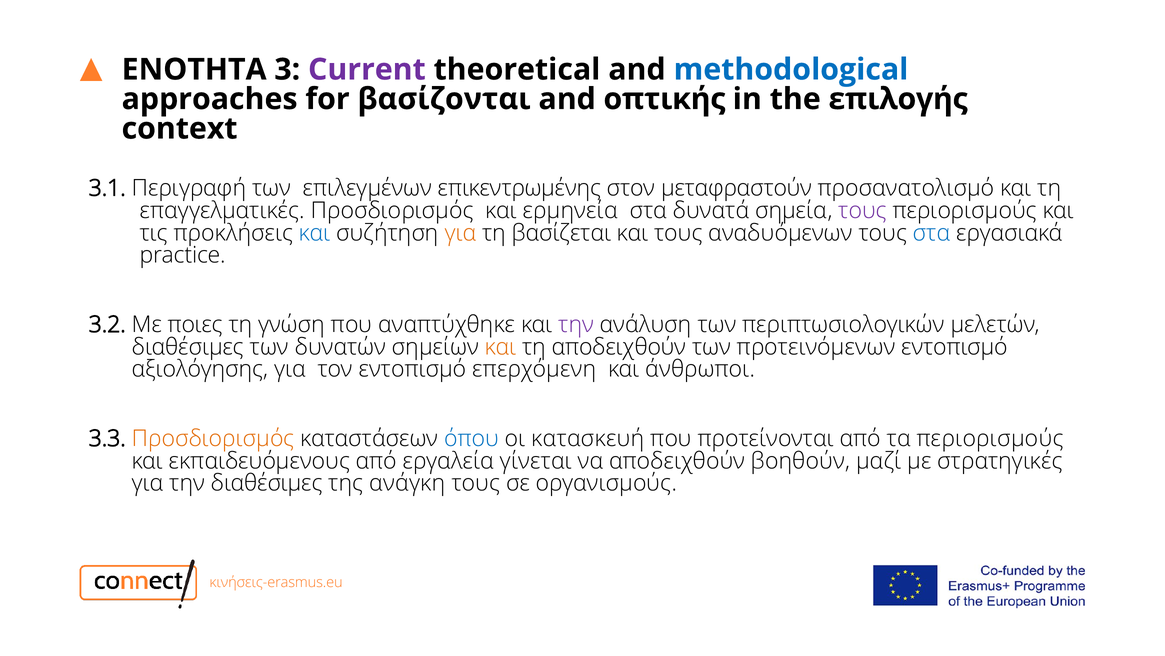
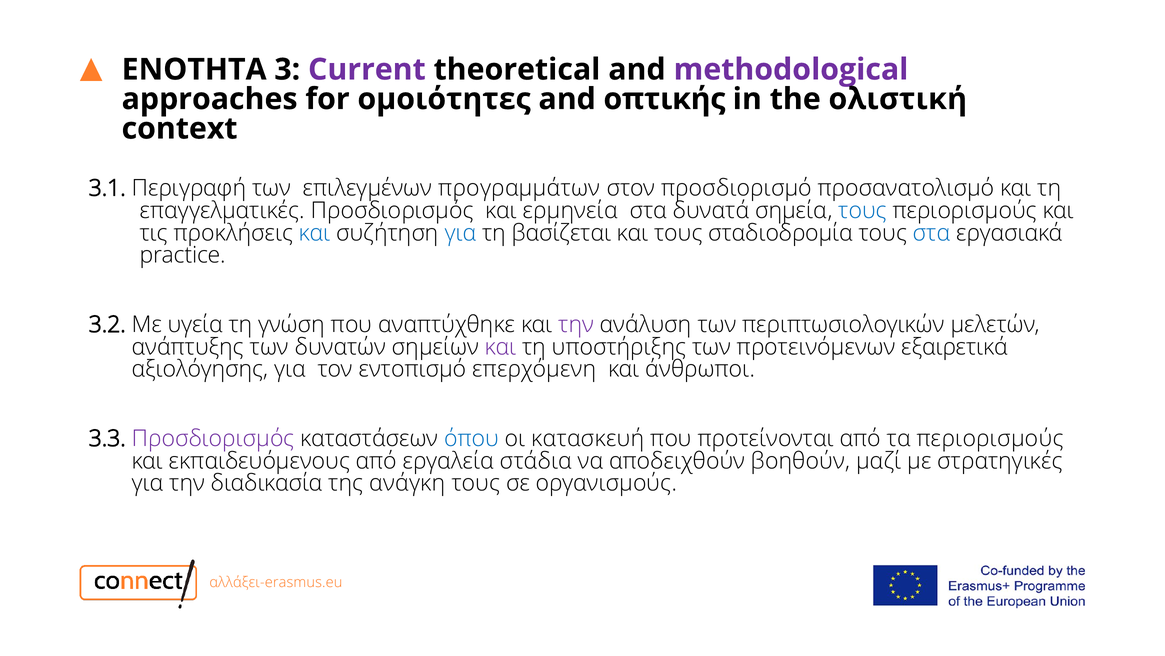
methodological colour: blue -> purple (791, 69)
βασίζονται: βασίζονται -> ομοιότητες (444, 99)
επιλογής: επιλογής -> ολιστική (898, 99)
επικεντρωμένης: επικεντρωμένης -> προγραμμάτων (519, 188)
μεταφραστούν: μεταφραστούν -> προσδιορισμό (737, 188)
τους colour: purple -> blue (863, 210)
για colour: orange -> blue (460, 233)
αναδυόμενων: αναδυόμενων -> σταδιοδρομία (781, 233)
ποιες: ποιες -> υγεία (195, 324)
διαθέσιμες: διαθέσιμες -> ανάπτυξης (188, 347)
και colour: orange -> purple (501, 347)
τη αποδειχθούν: αποδειχθούν -> υποστήριξης (619, 347)
προτεινόμενων εντοπισμό: εντοπισμό -> εξαιρετικά (955, 347)
Προσδιορισμός colour: orange -> purple (213, 438)
γίνεται: γίνεται -> στάδια (536, 460)
την διαθέσιμες: διαθέσιμες -> διαδικασία (267, 483)
κινήσεις-erasmus.eu: κινήσεις-erasmus.eu -> αλλάξει-erasmus.eu (276, 582)
